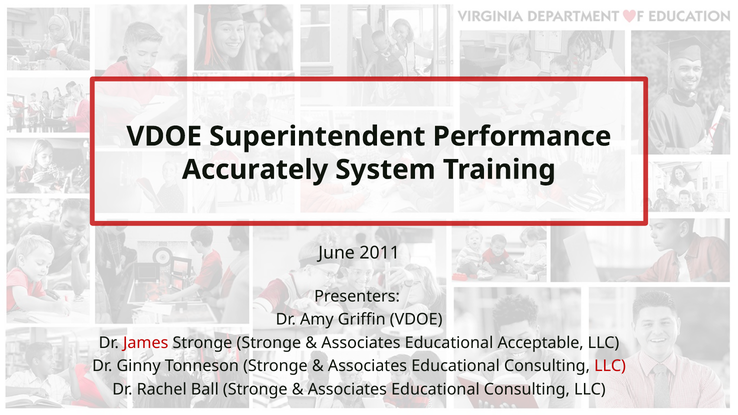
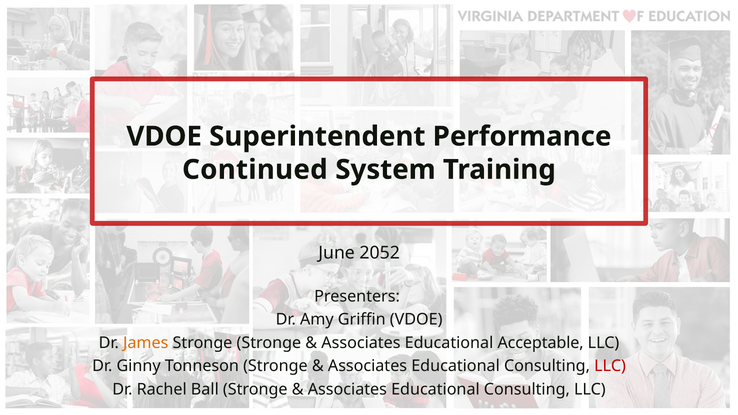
Accurately: Accurately -> Continued (255, 170)
2011: 2011 -> 2052 (380, 253)
James colour: red -> orange (146, 343)
